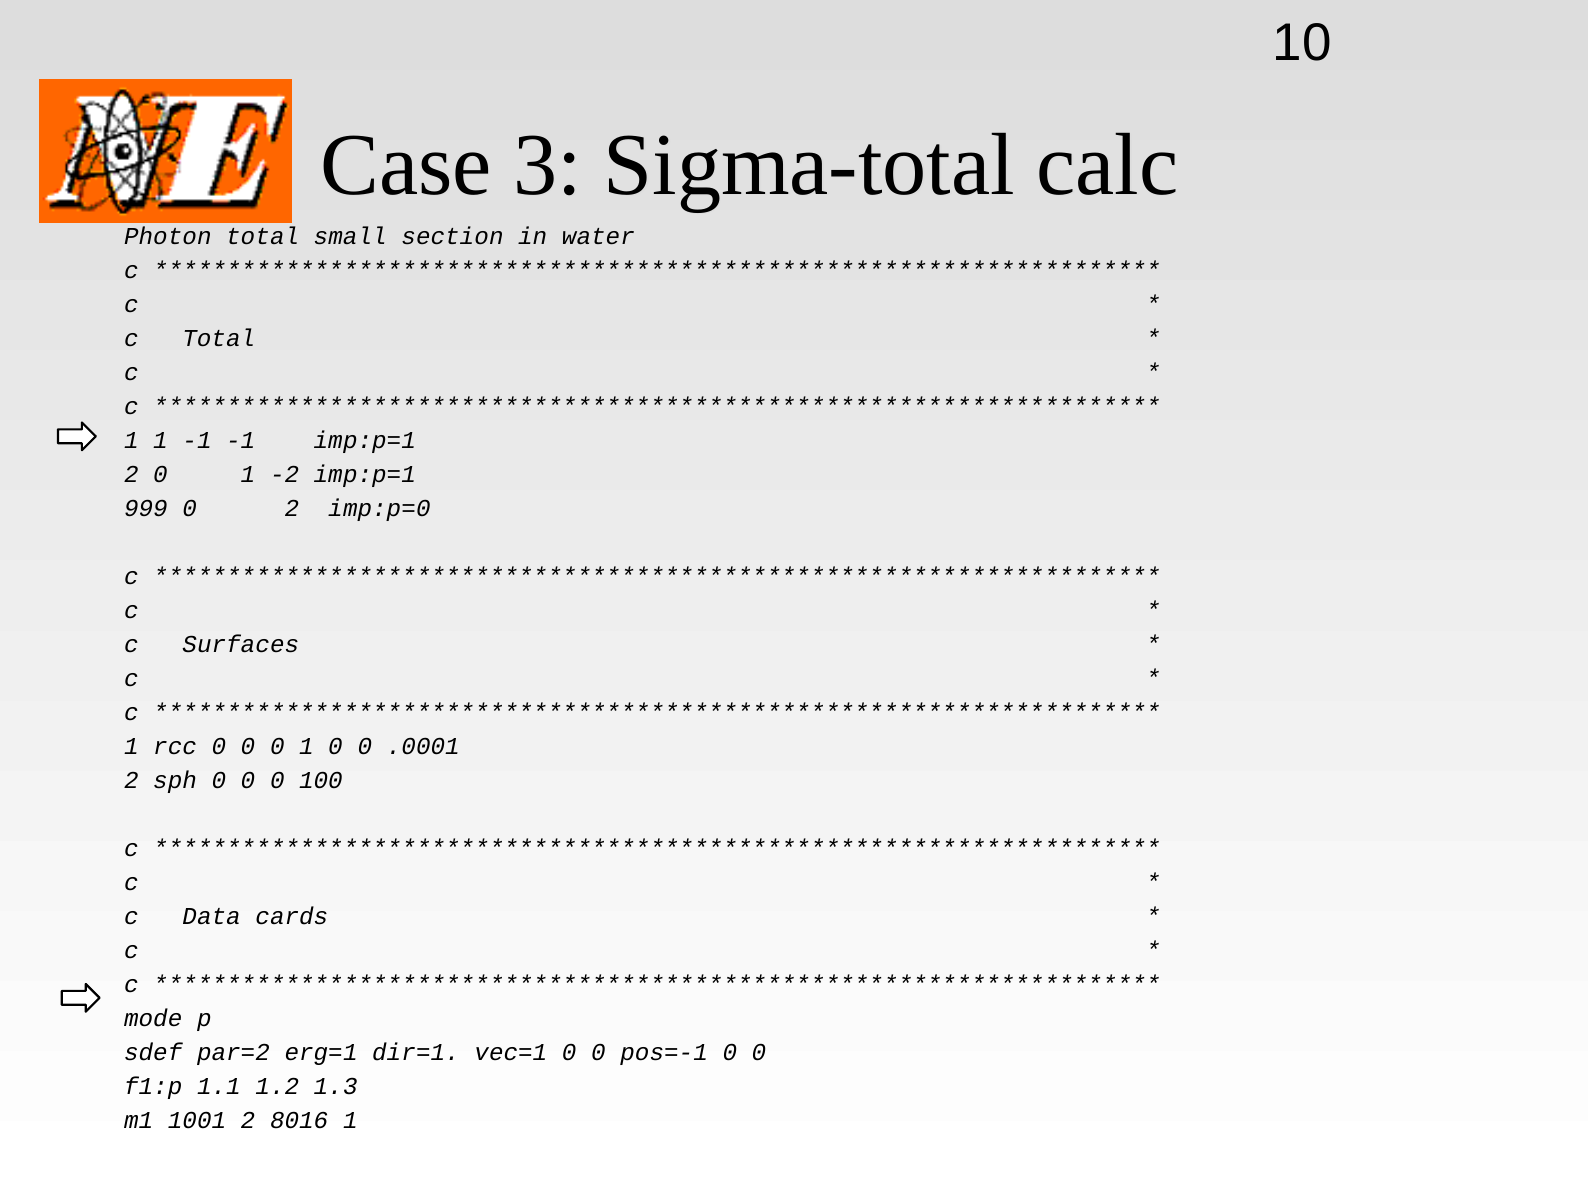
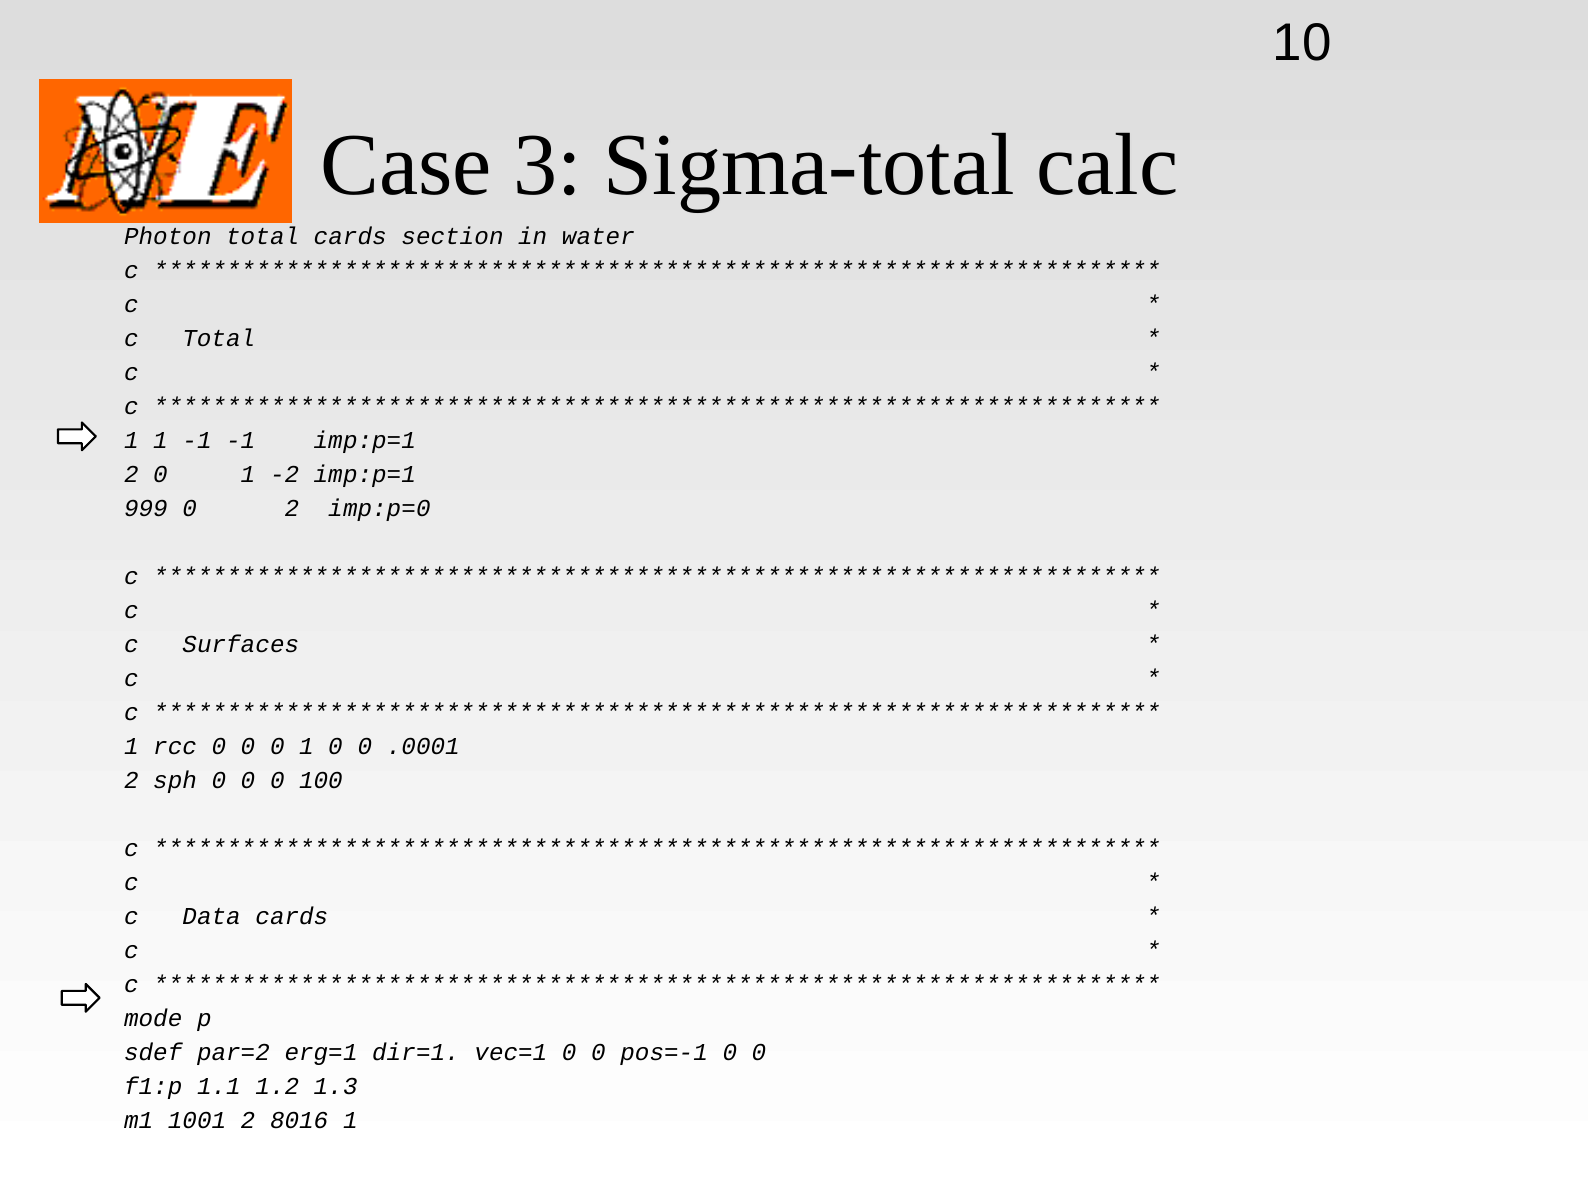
total small: small -> cards (350, 236)
